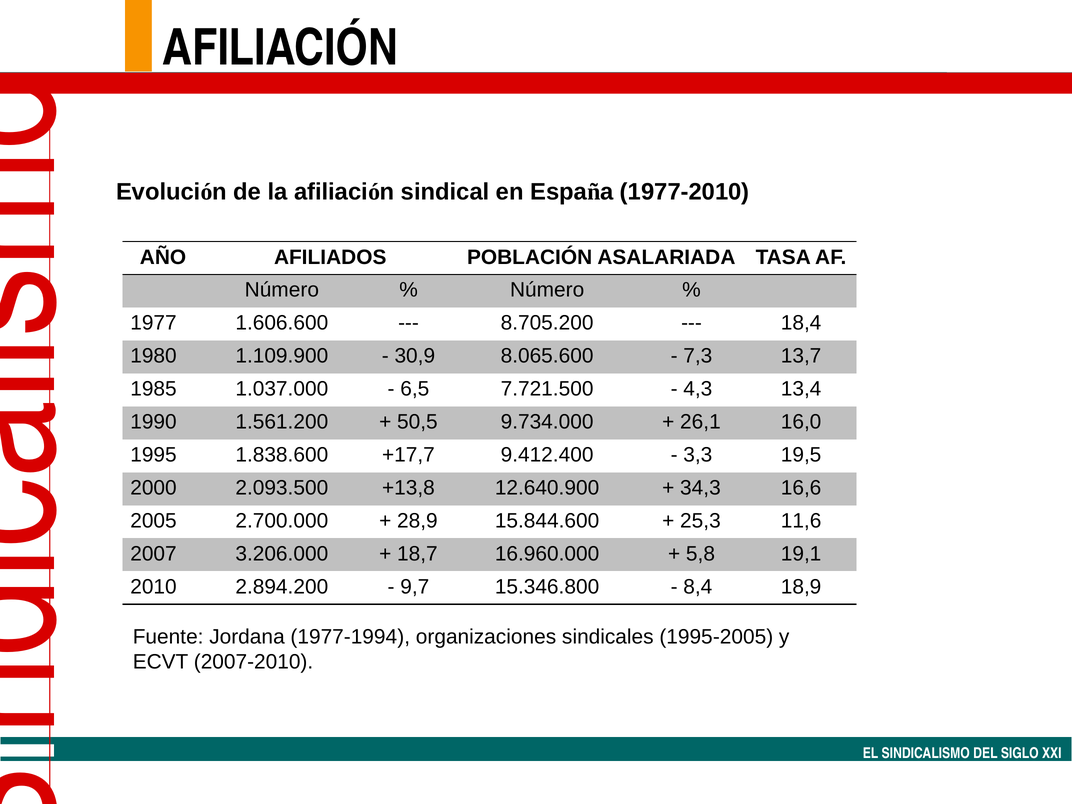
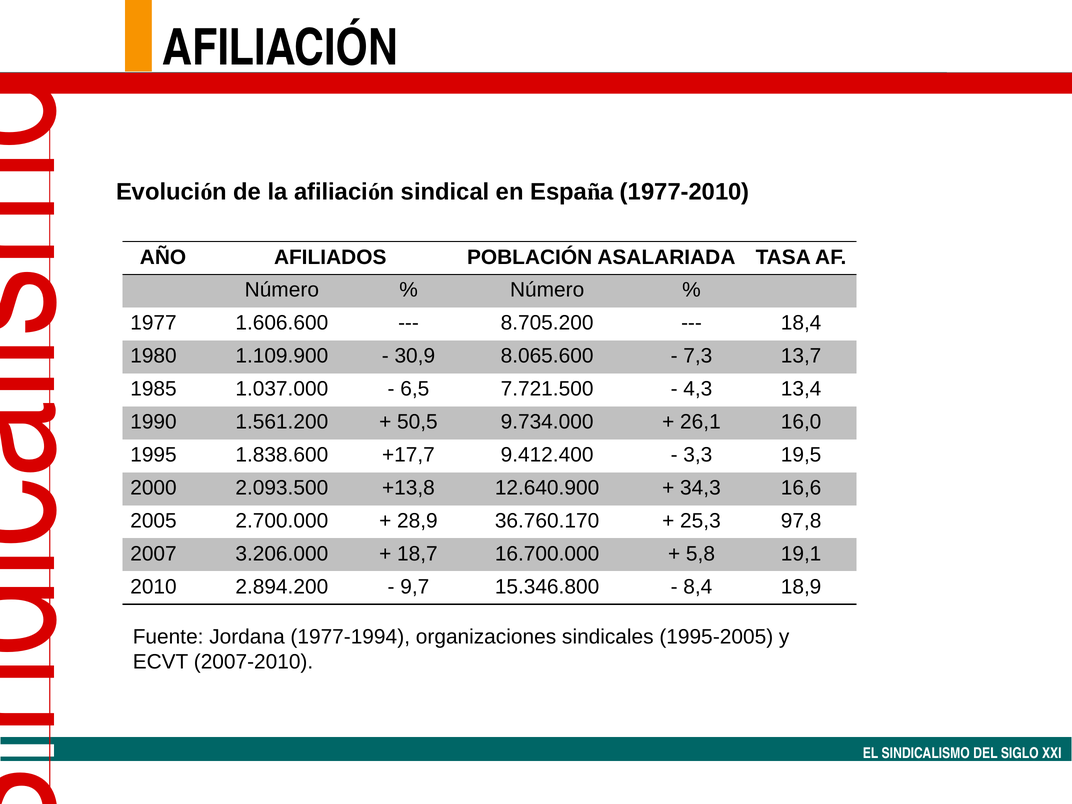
15.844.600: 15.844.600 -> 36.760.170 (547, 521)
11,6: 11,6 -> 97,8 (801, 521)
16.960.000: 16.960.000 -> 16.700.000 (547, 554)
